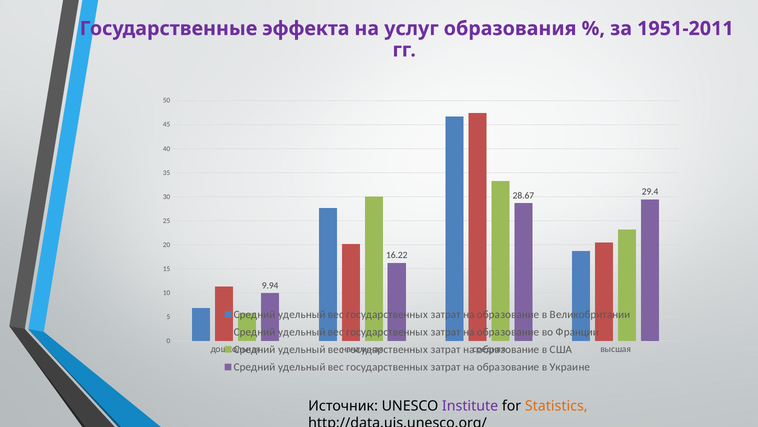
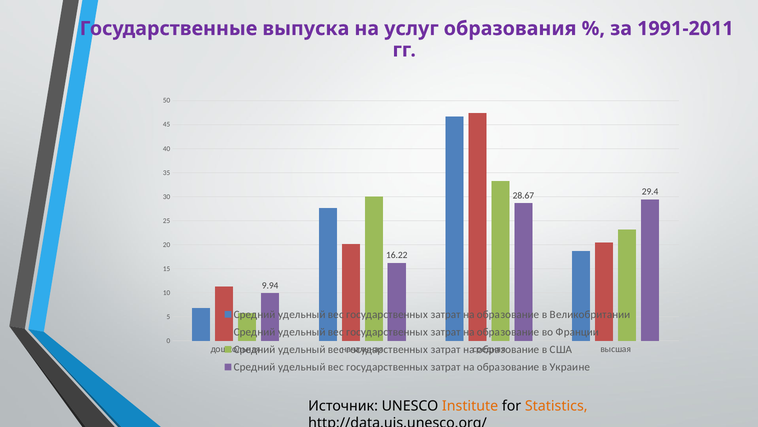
эффекта: эффекта -> выпуска (306, 29)
1951-2011: 1951-2011 -> 1991-2011 (685, 29)
Institute colour: purple -> orange (470, 405)
